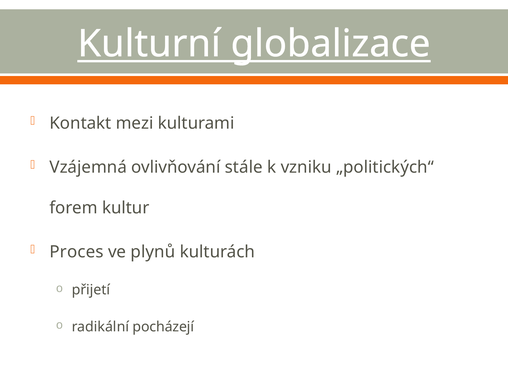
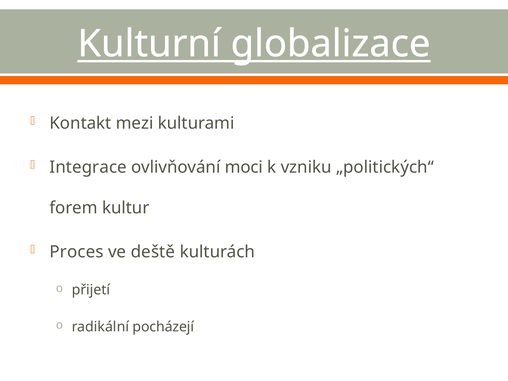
Vzájemná: Vzájemná -> Integrace (88, 167)
stále: stále -> moci (244, 167)
plynů: plynů -> deště (153, 252)
